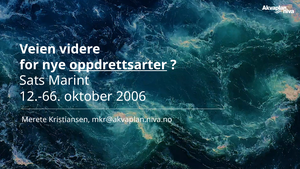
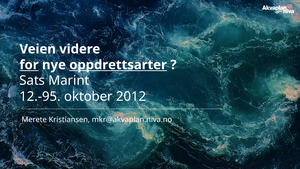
for underline: none -> present (29, 65)
12.-66: 12.-66 -> 12.-95 (40, 96)
2006: 2006 -> 2012 (131, 96)
